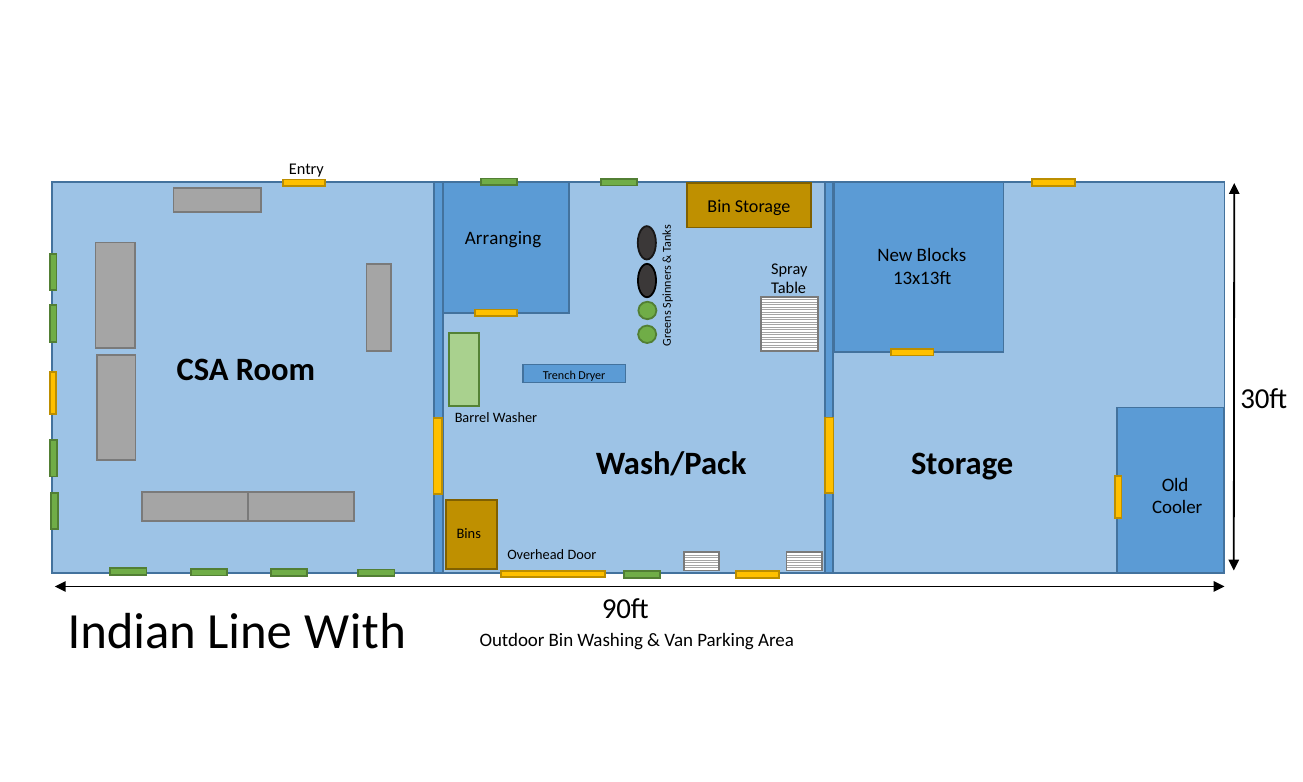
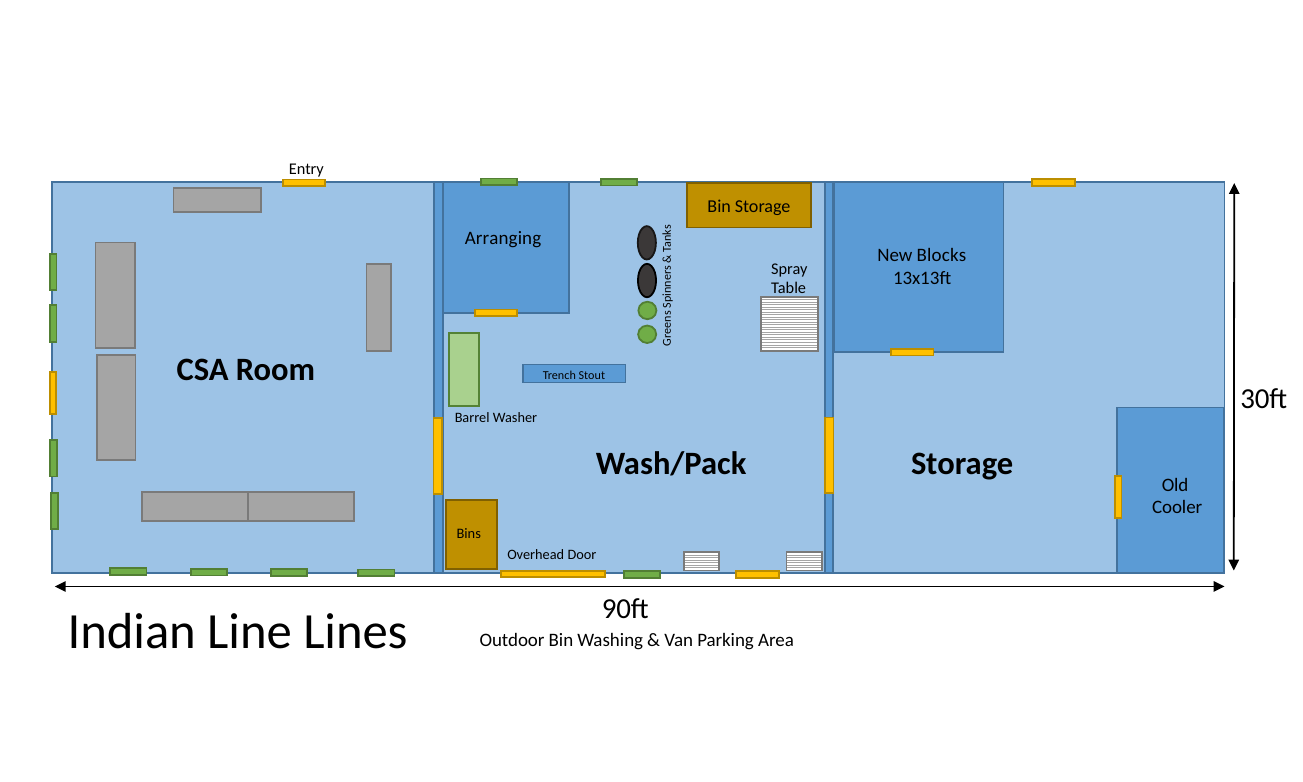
Dryer: Dryer -> Stout (592, 375)
With: With -> Lines (355, 632)
